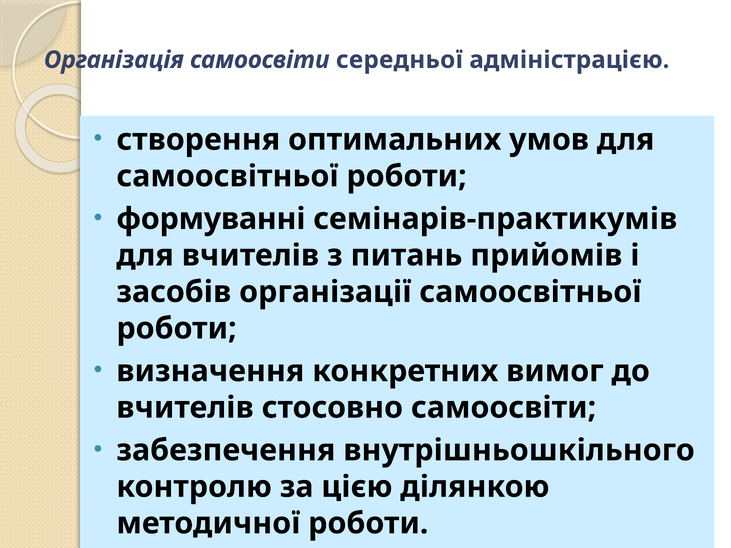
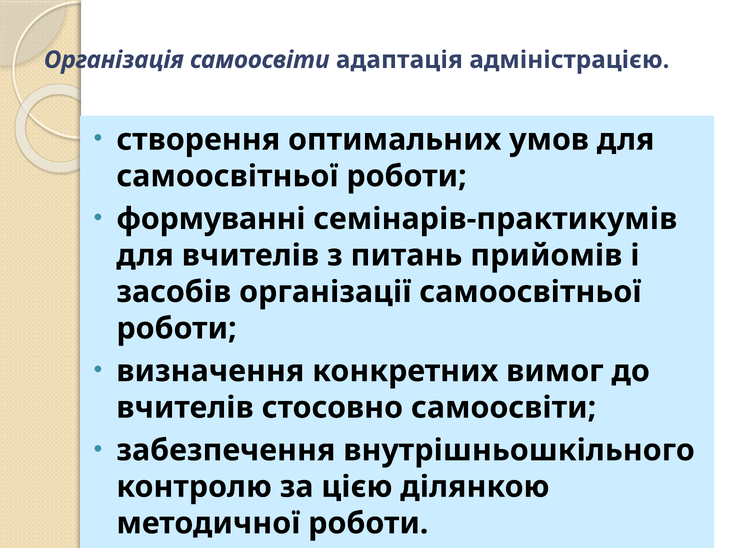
середньої: середньої -> адаптація (399, 60)
